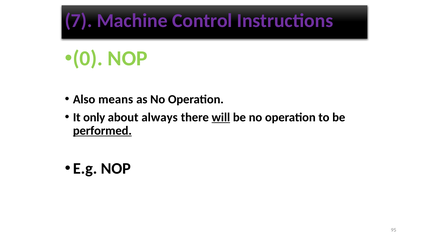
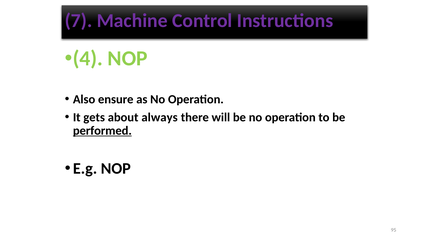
0: 0 -> 4 (88, 59)
means: means -> ensure (116, 99)
only: only -> gets (94, 117)
will underline: present -> none (221, 117)
